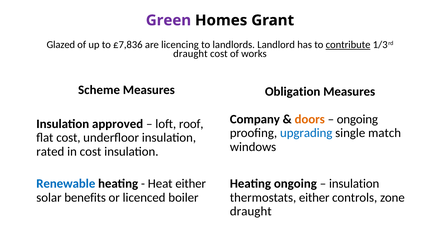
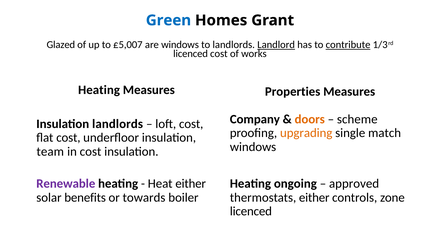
Green colour: purple -> blue (168, 20)
£7,836: £7,836 -> £5,007 (128, 45)
are licencing: licencing -> windows (180, 45)
Landlord underline: none -> present (276, 45)
draught: draught -> licenced (191, 54)
Scheme: Scheme -> Heating (99, 90)
Obligation: Obligation -> Properties (293, 92)
ongoing: ongoing -> scheme (357, 119)
Insulation approved: approved -> landlords (118, 124)
loft roof: roof -> cost (191, 124)
upgrading colour: blue -> orange (306, 133)
rated: rated -> team (50, 152)
Renewable colour: blue -> purple (66, 184)
insulation: insulation -> approved (354, 184)
licenced: licenced -> towards (144, 198)
draught: draught -> licenced (251, 212)
